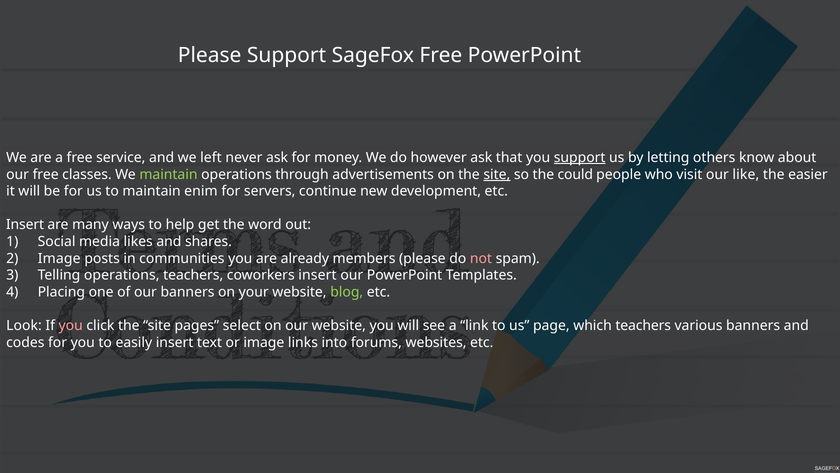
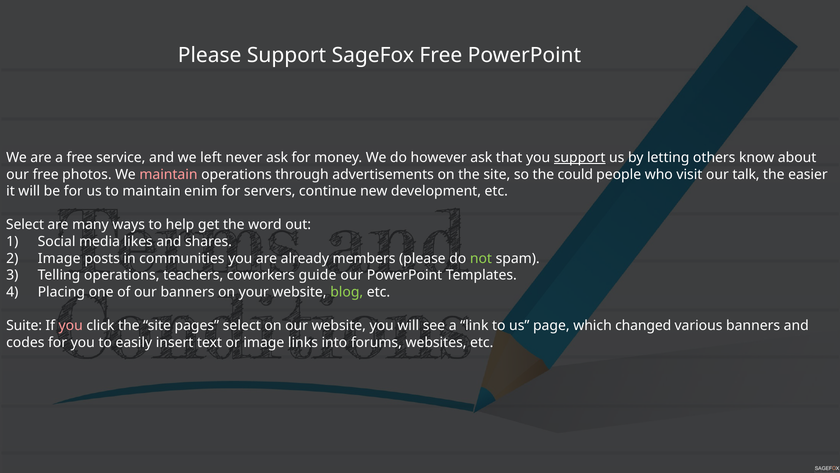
classes: classes -> photos (87, 174)
maintain colour: light green -> pink (168, 174)
site underline: present -> none (497, 174)
like: like -> talk (746, 174)
Insert: Insert -> Select (25, 225)
not colour: pink -> light green (481, 258)
coworkers insert: insert -> guide (317, 275)
Look: Look -> Suite (24, 325)
which teachers: teachers -> changed (643, 325)
